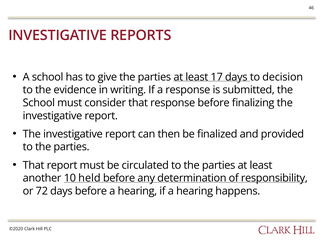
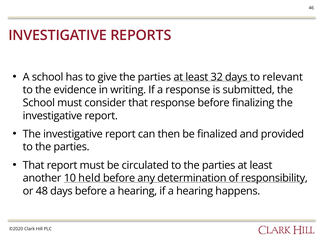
17: 17 -> 32 (217, 77)
decision: decision -> relevant (283, 77)
72: 72 -> 48 (42, 191)
